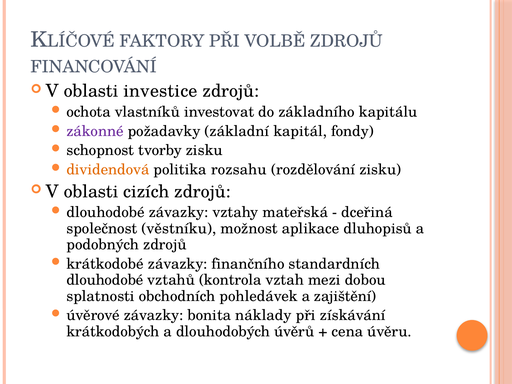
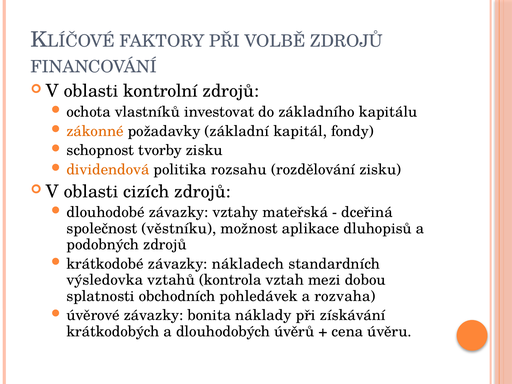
investice: investice -> kontrolní (161, 91)
zákonné colour: purple -> orange (95, 131)
finančního: finančního -> nákladech (248, 264)
dlouhodobé: dlouhodobé -> výsledovka (105, 280)
zajištění: zajištění -> rozvaha (345, 296)
